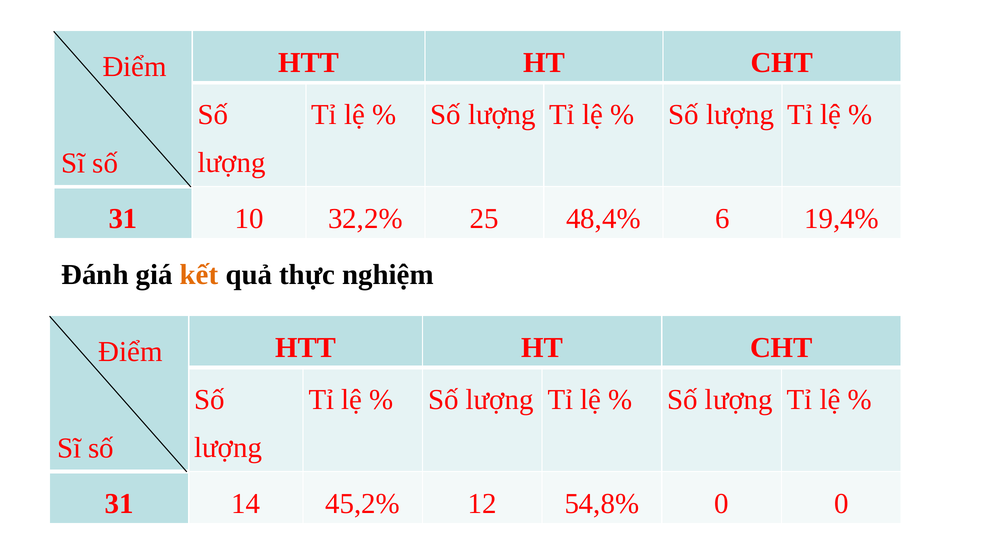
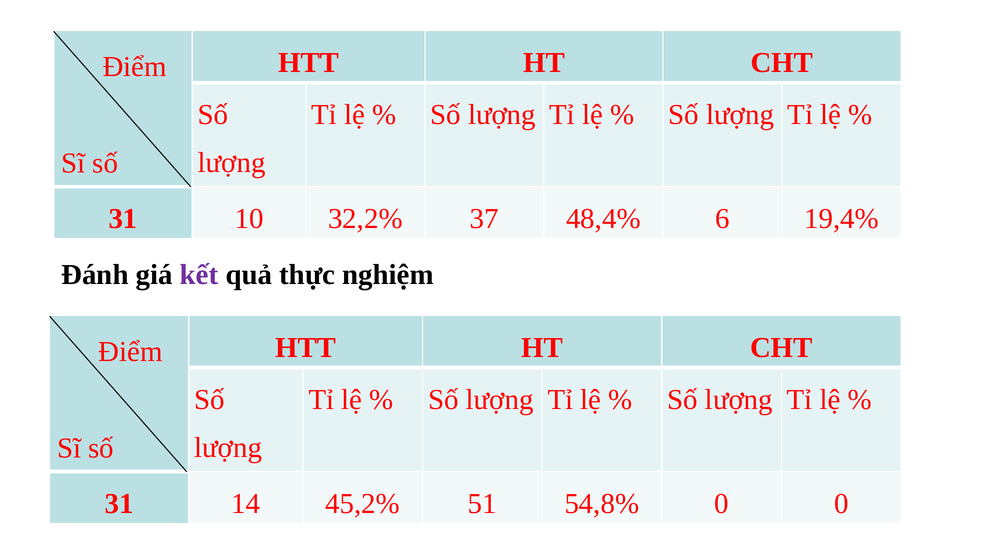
25: 25 -> 37 (484, 219)
kết colour: orange -> purple (199, 275)
12: 12 -> 51 (482, 504)
